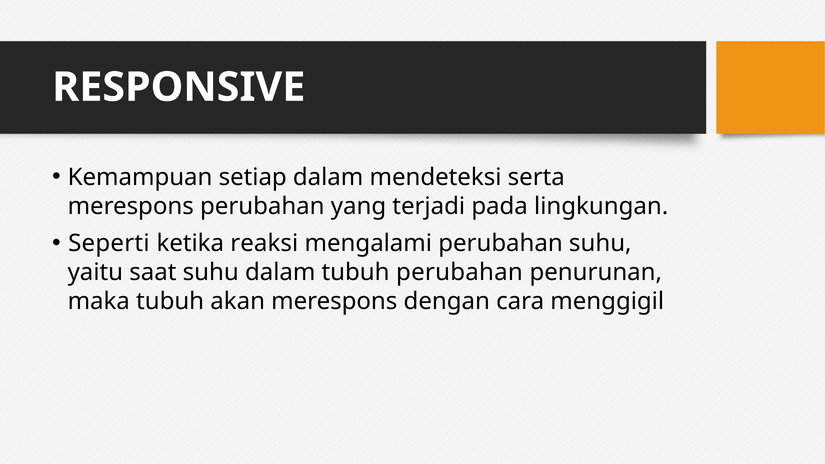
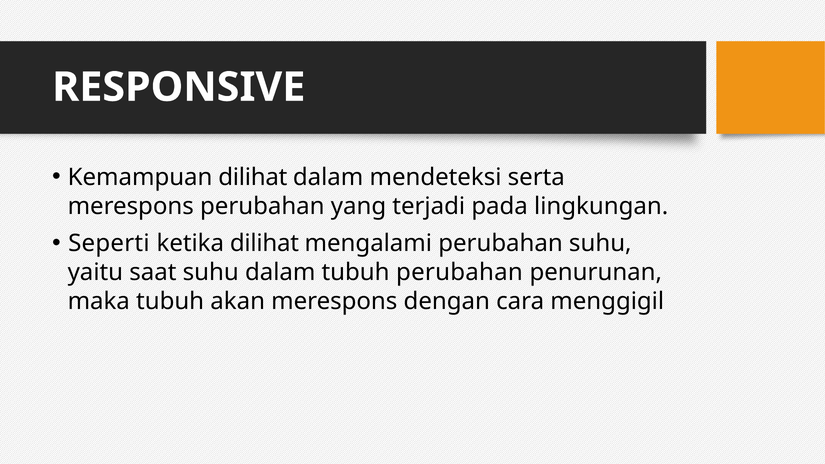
Kemampuan setiap: setiap -> dilihat (253, 177)
ketika reaksi: reaksi -> dilihat (264, 244)
